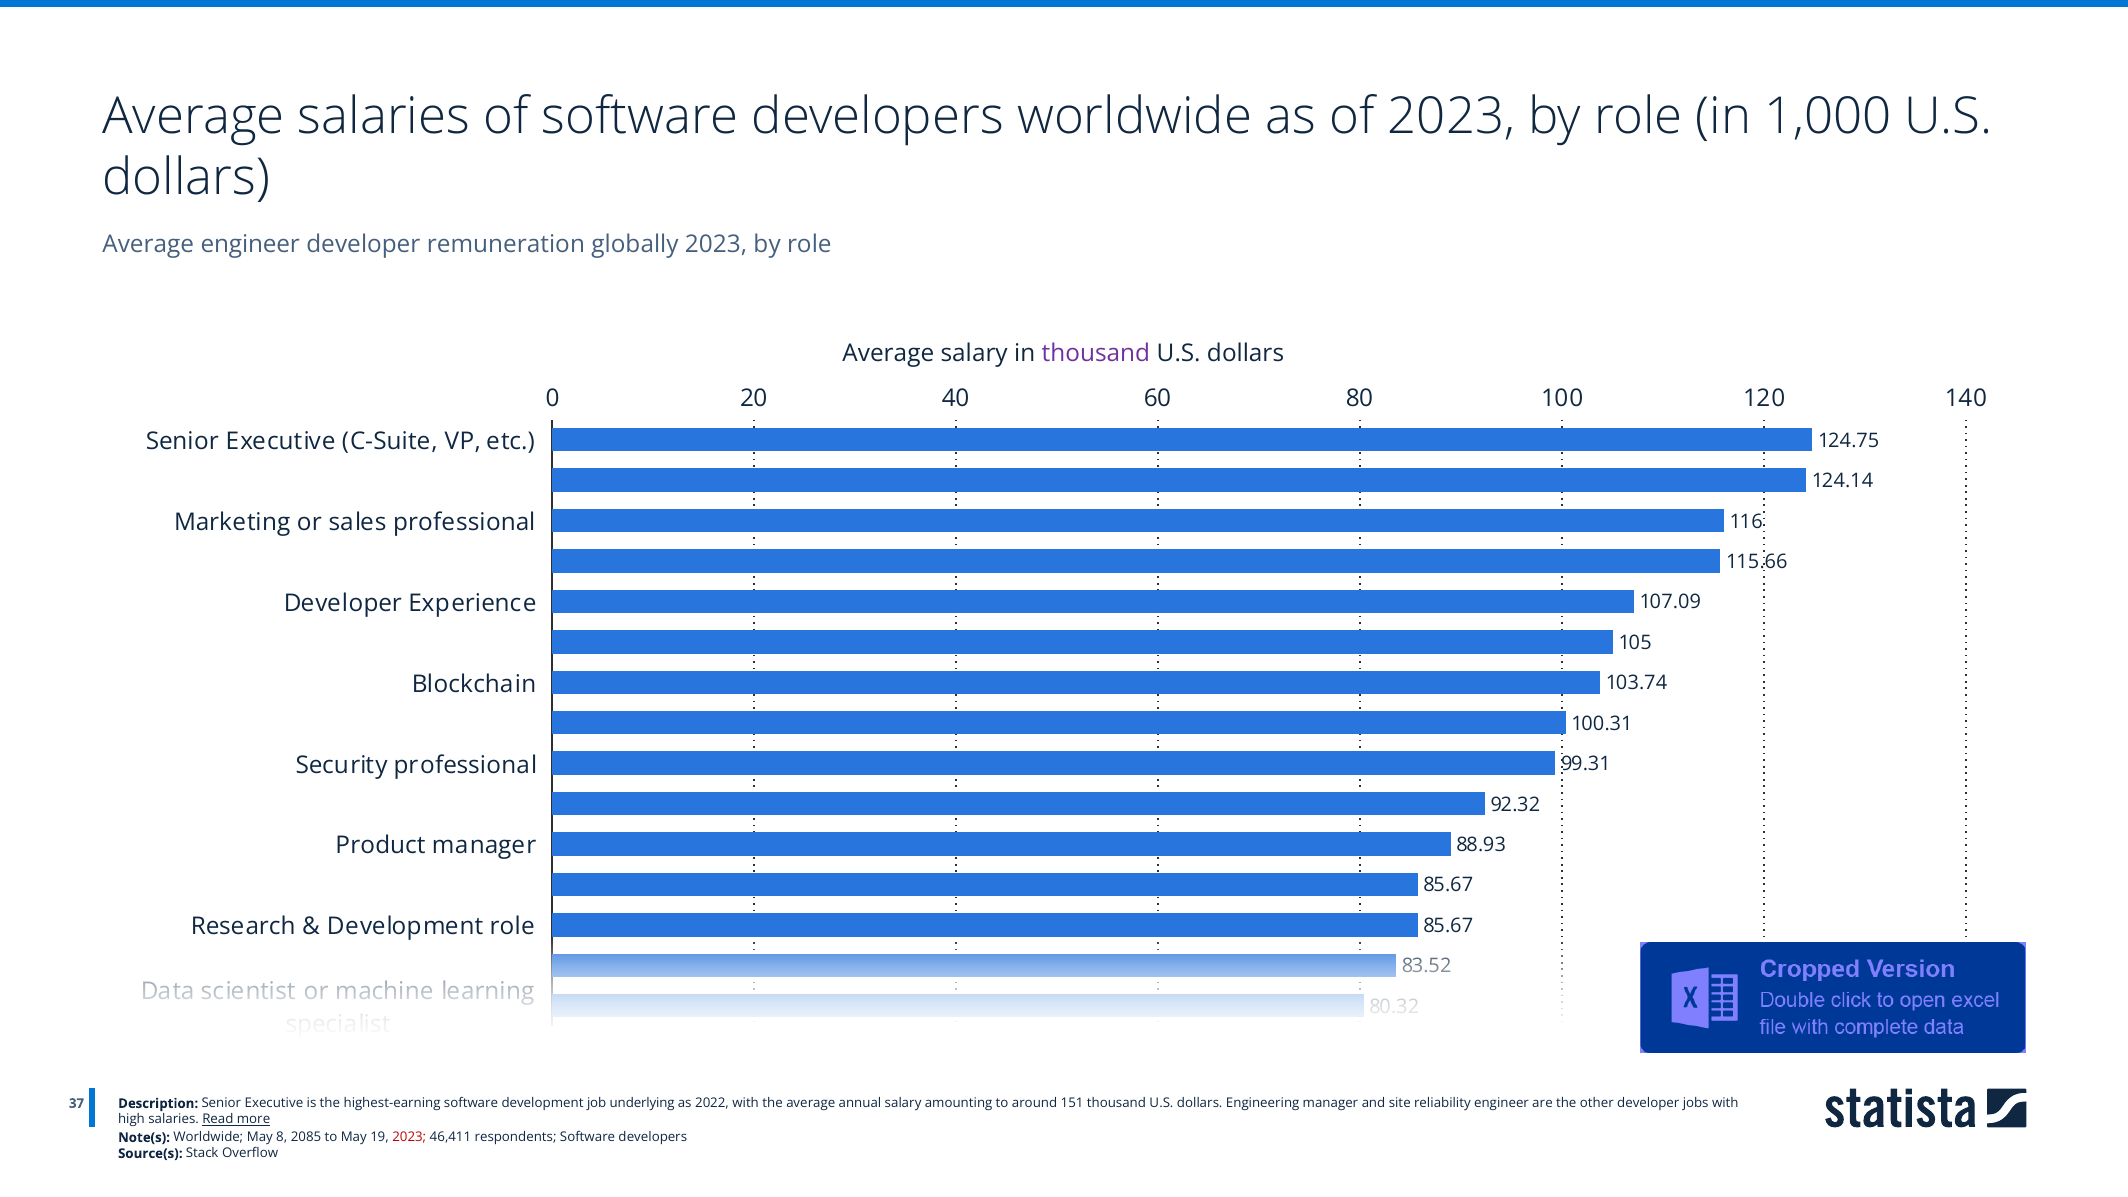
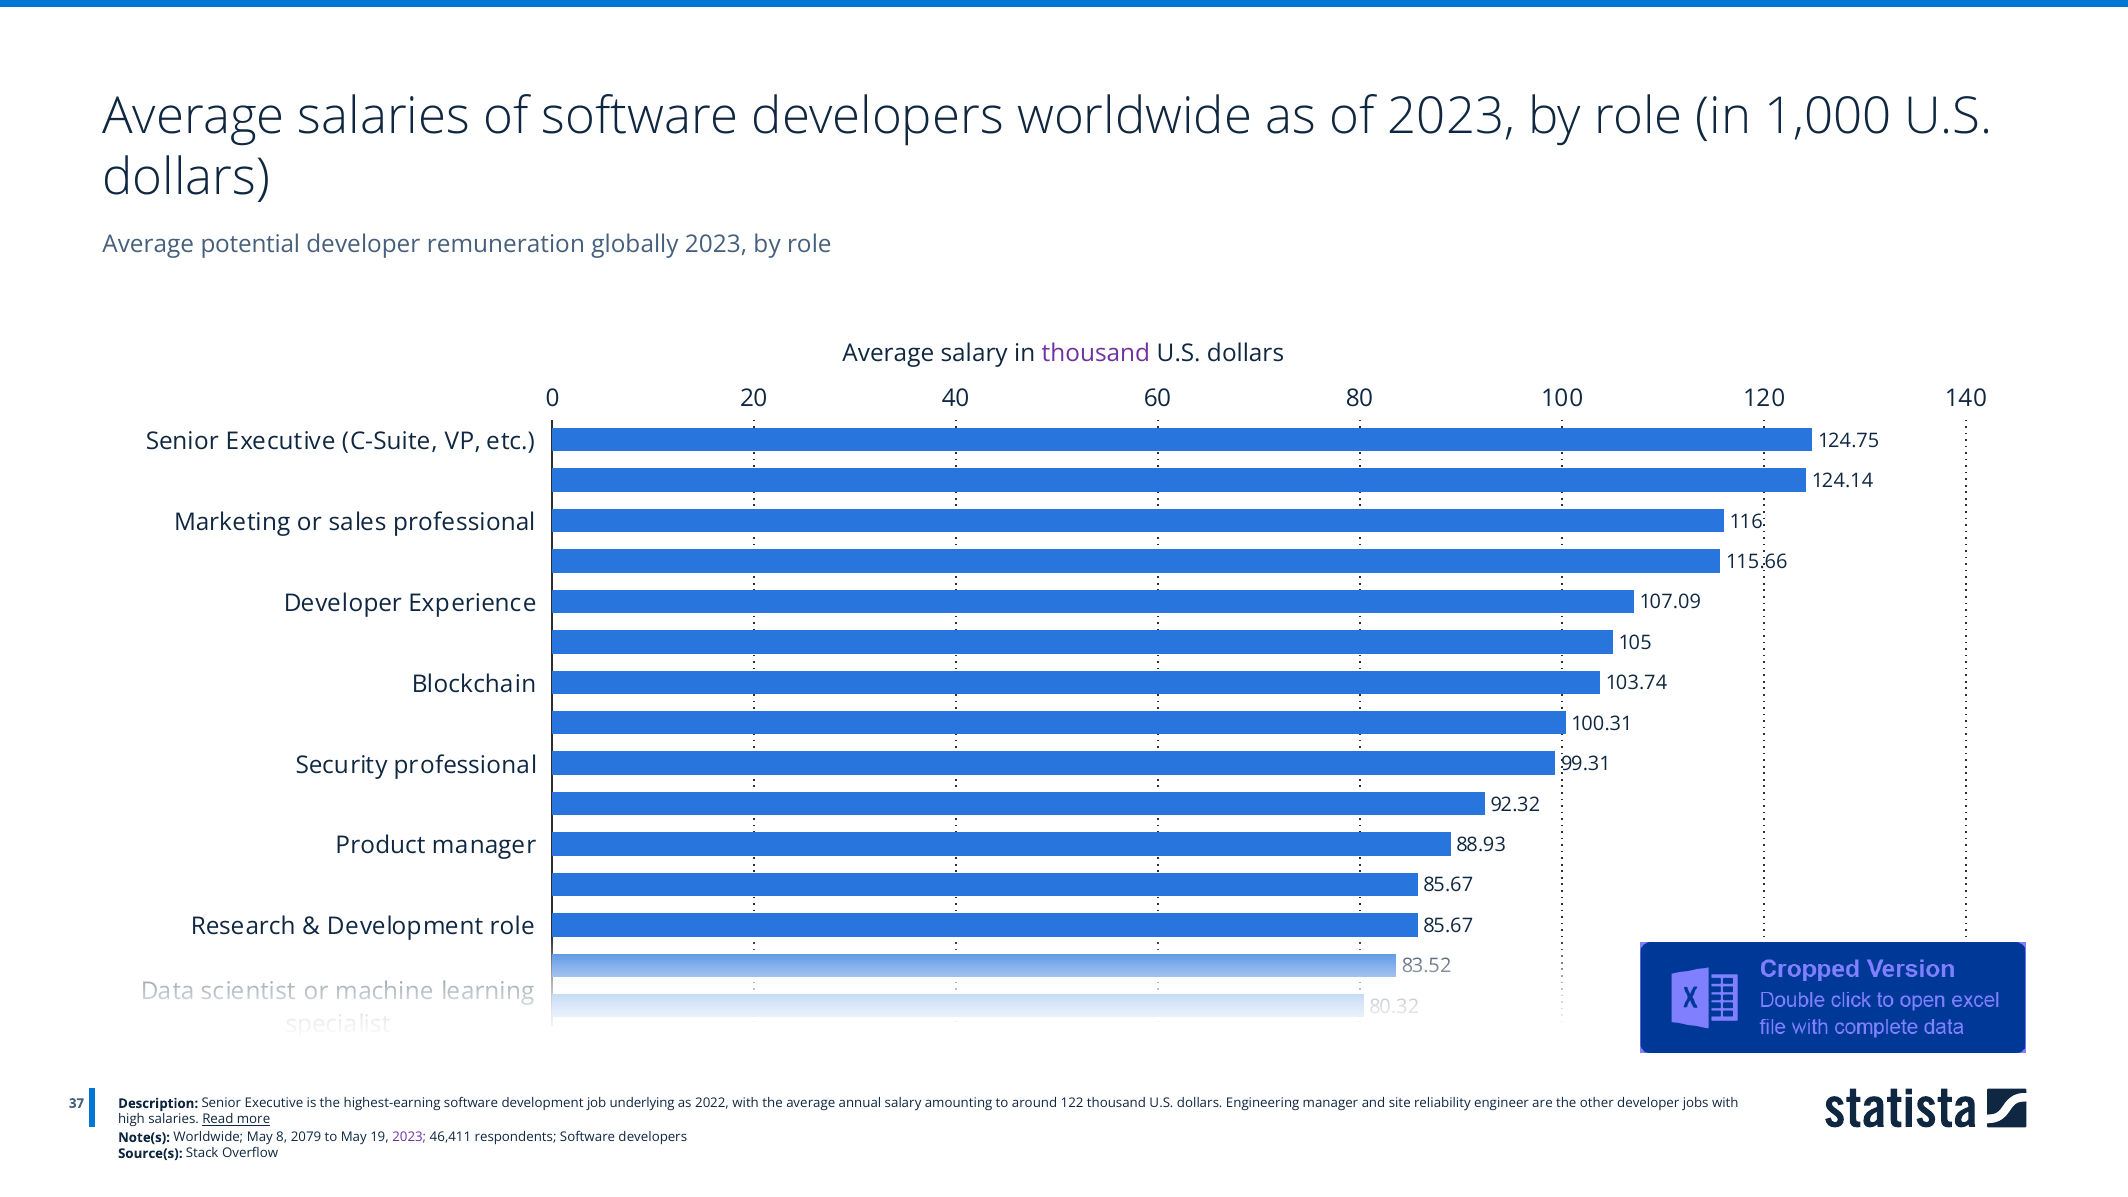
Average engineer: engineer -> potential (250, 244)
151: 151 -> 122 (1072, 1103)
2085: 2085 -> 2079 (306, 1138)
2023 colour: red -> purple (409, 1138)
